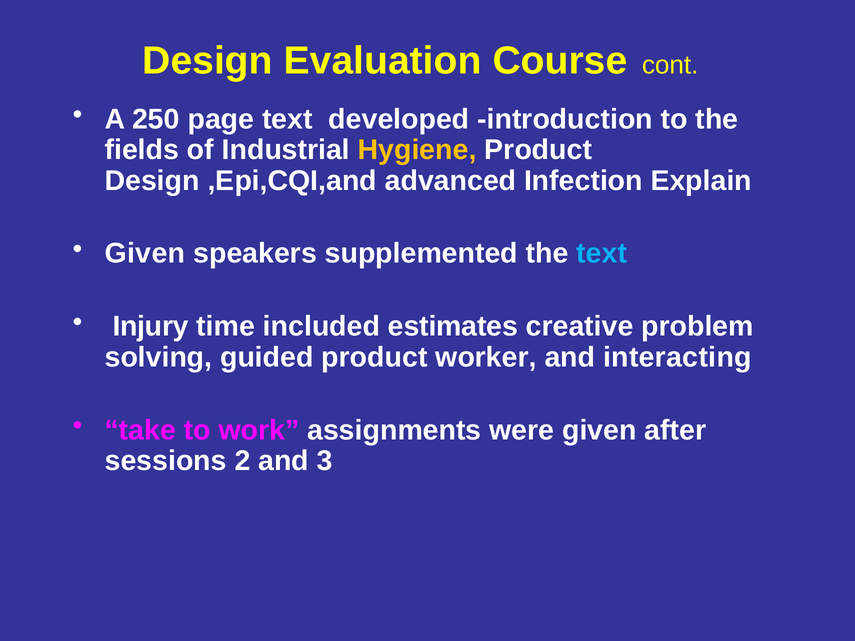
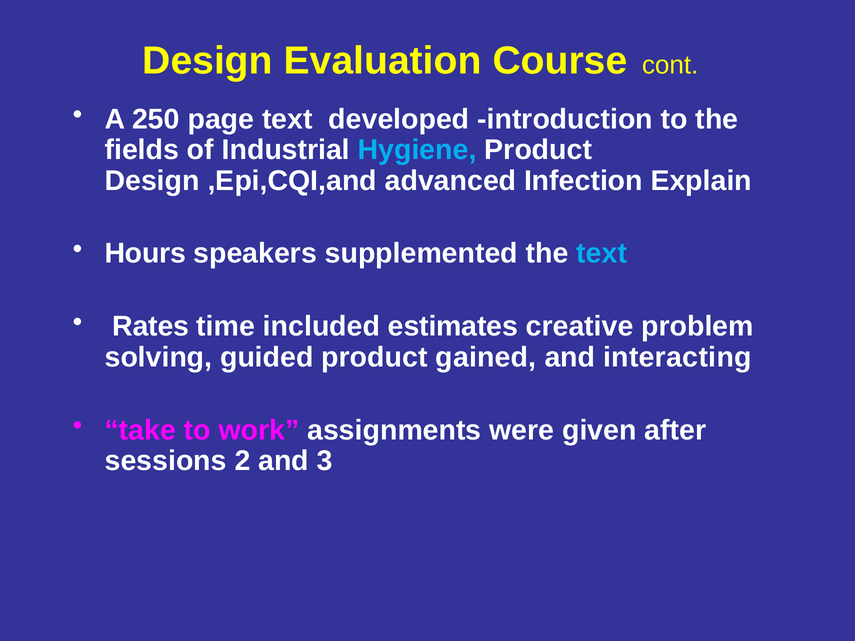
Hygiene colour: yellow -> light blue (417, 150)
Given: Given -> Hours (145, 254)
Injury: Injury -> Rates (151, 327)
worker: worker -> gained (486, 357)
